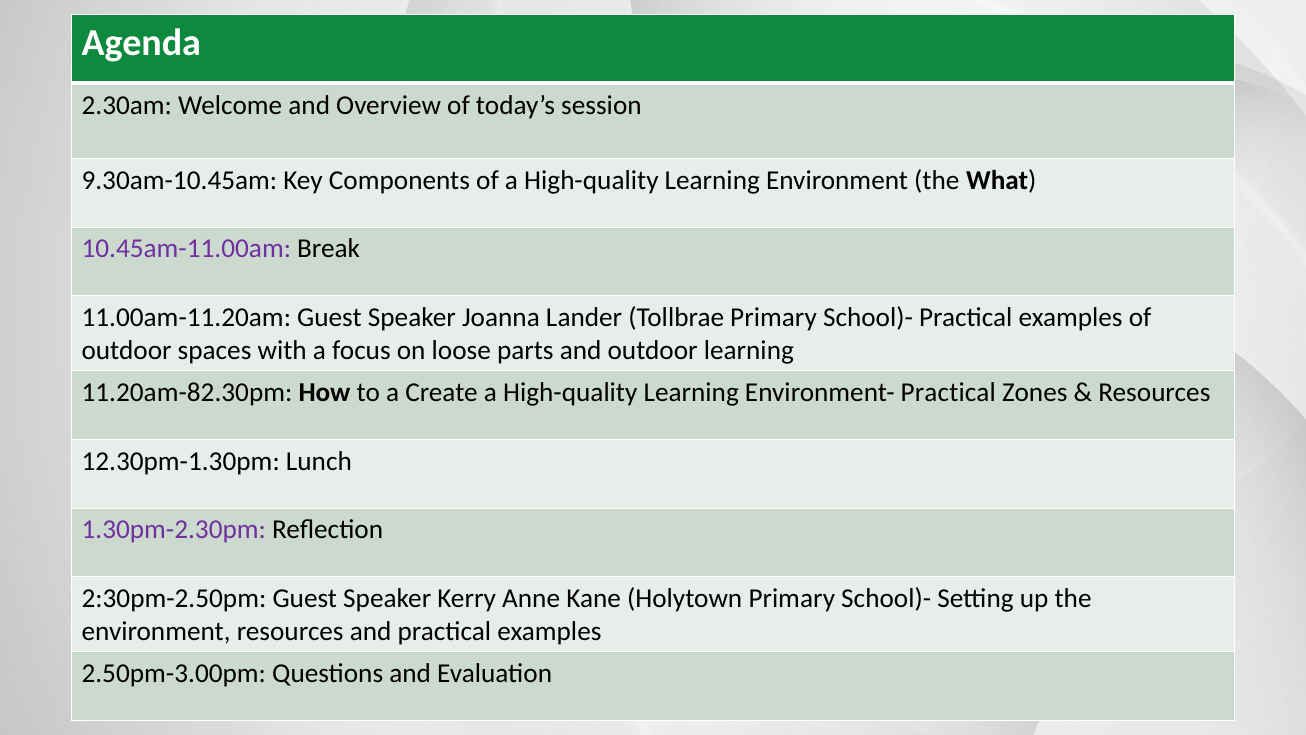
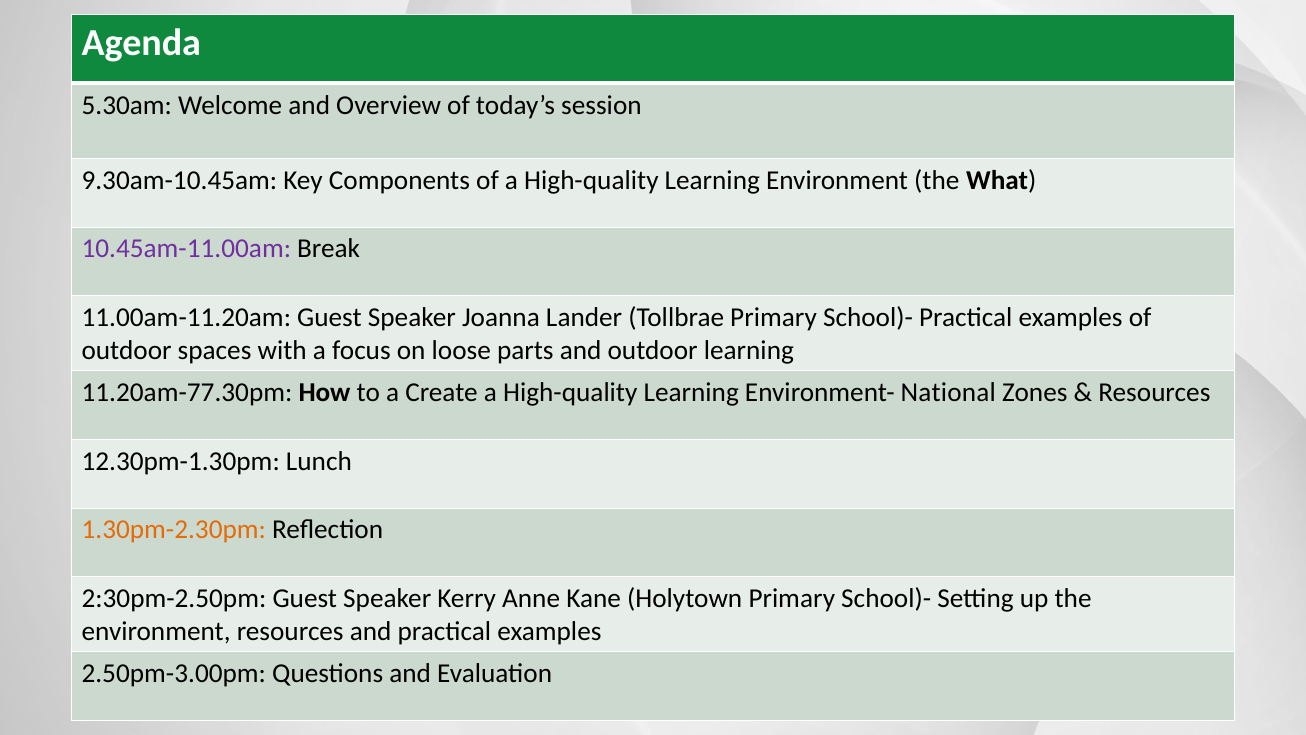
2.30am: 2.30am -> 5.30am (127, 105)
11.20am-82.30pm: 11.20am-82.30pm -> 11.20am-77.30pm (187, 393)
Environment- Practical: Practical -> National (948, 393)
1.30pm-2.30pm colour: purple -> orange (174, 530)
